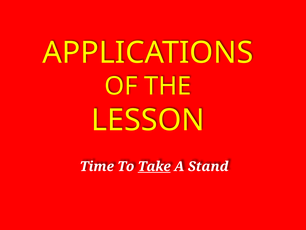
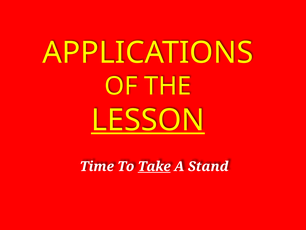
LESSON underline: none -> present (148, 120)
